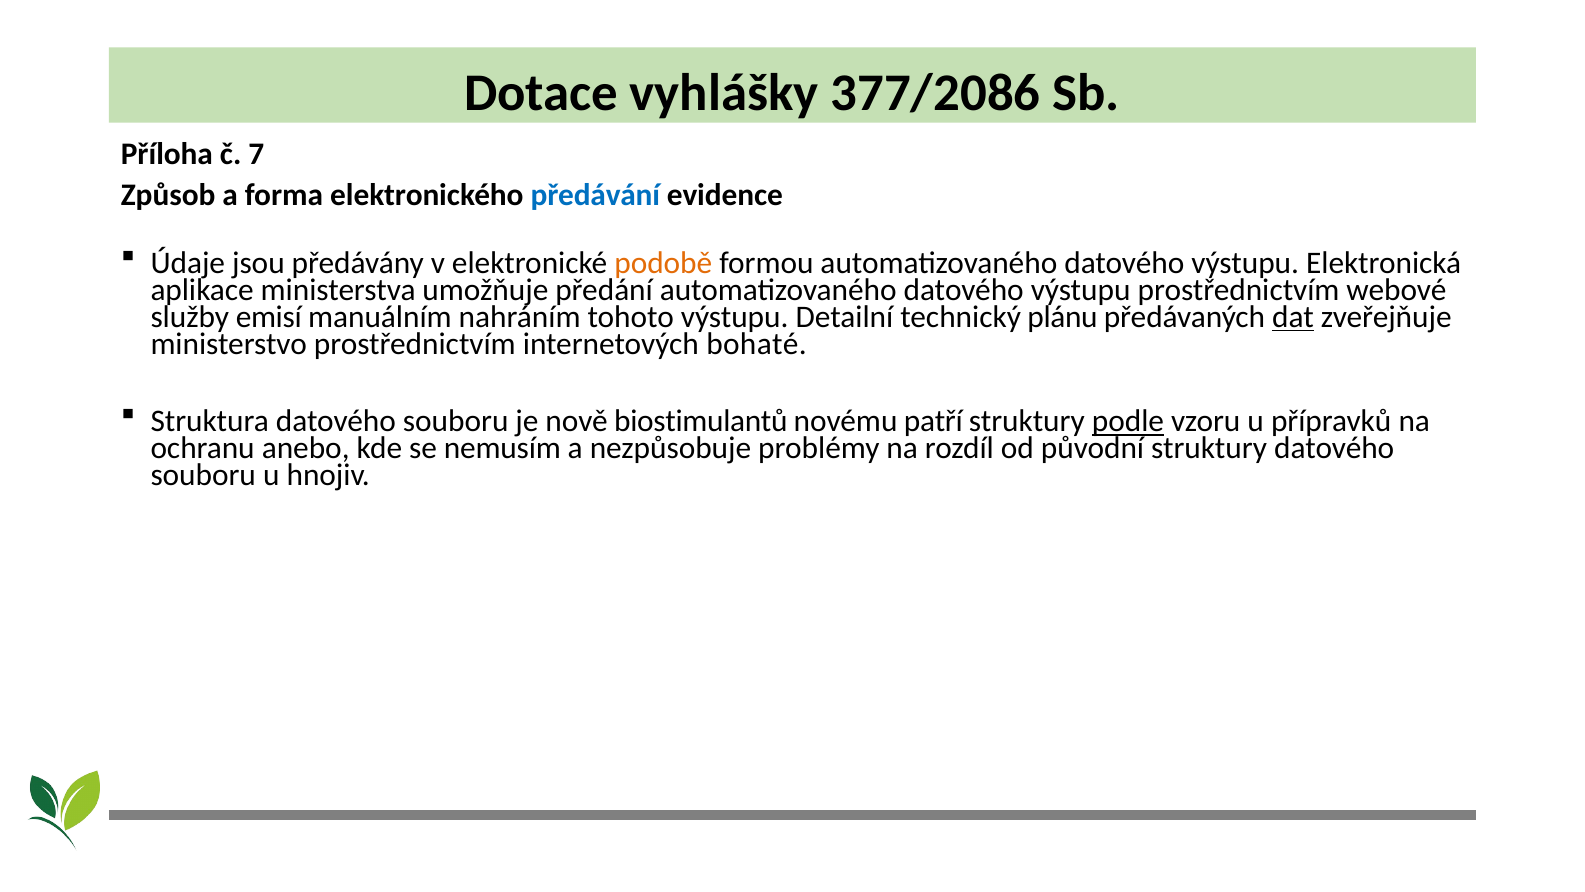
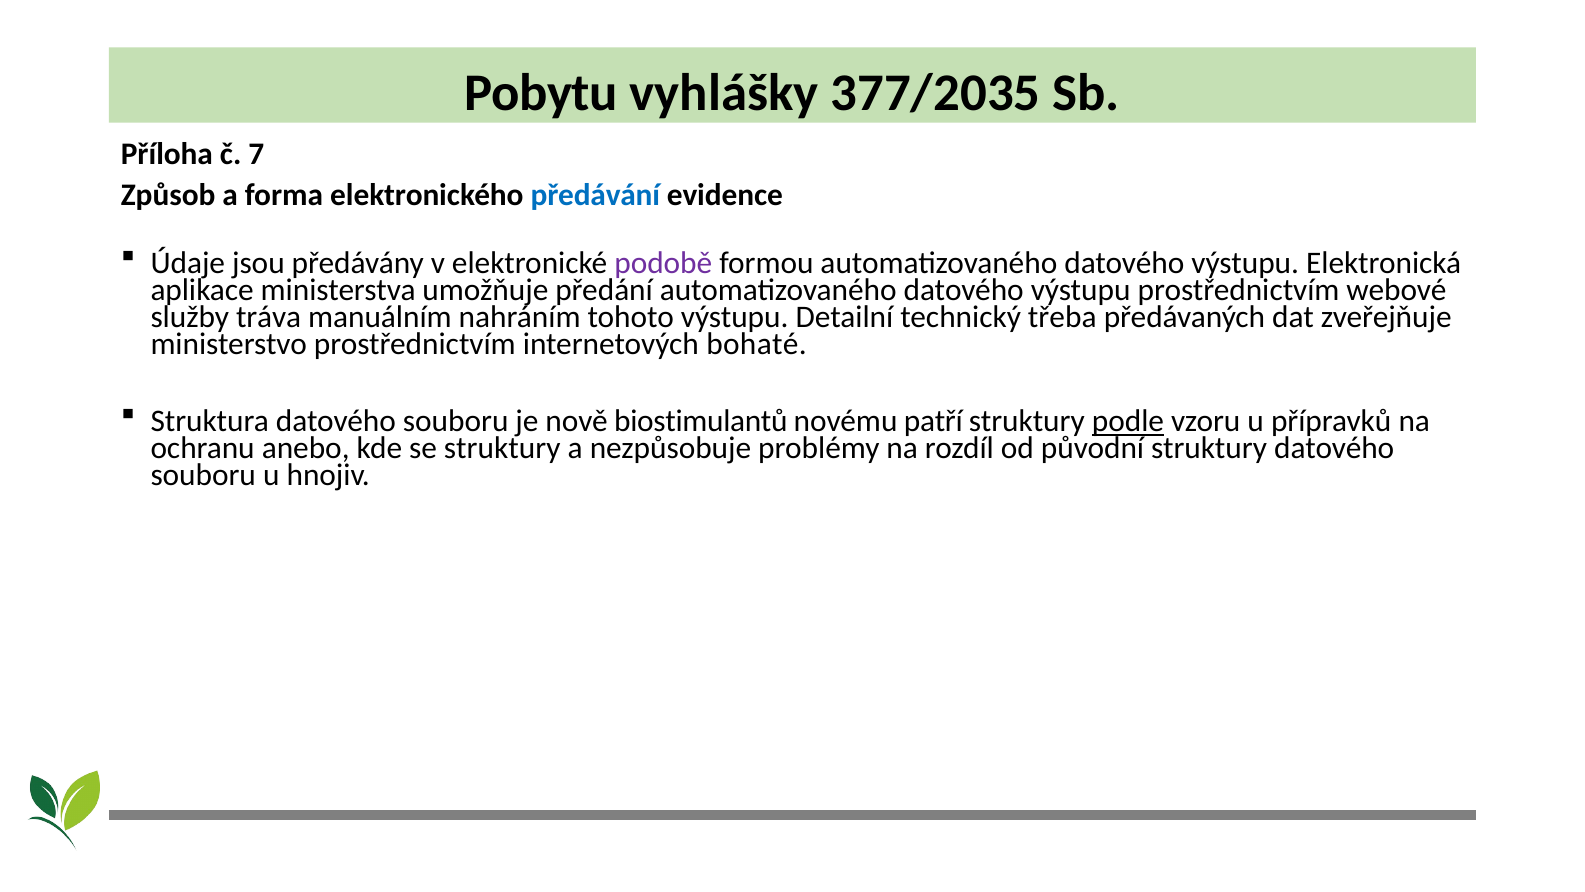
Dotace: Dotace -> Pobytu (541, 93)
377/2086: 377/2086 -> 377/2035 (936, 93)
podobě colour: orange -> purple (663, 263)
emisí: emisí -> tráva (269, 317)
plánu: plánu -> třeba (1062, 317)
dat underline: present -> none (1293, 317)
se nemusím: nemusím -> struktury (502, 448)
